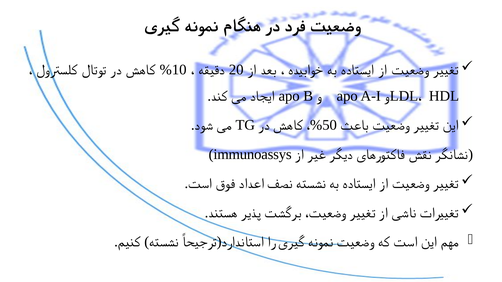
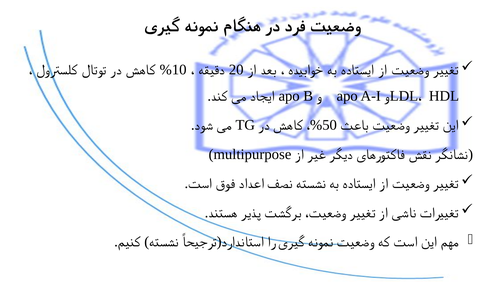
immunoassys: immunoassys -> multipurpose (252, 154)
